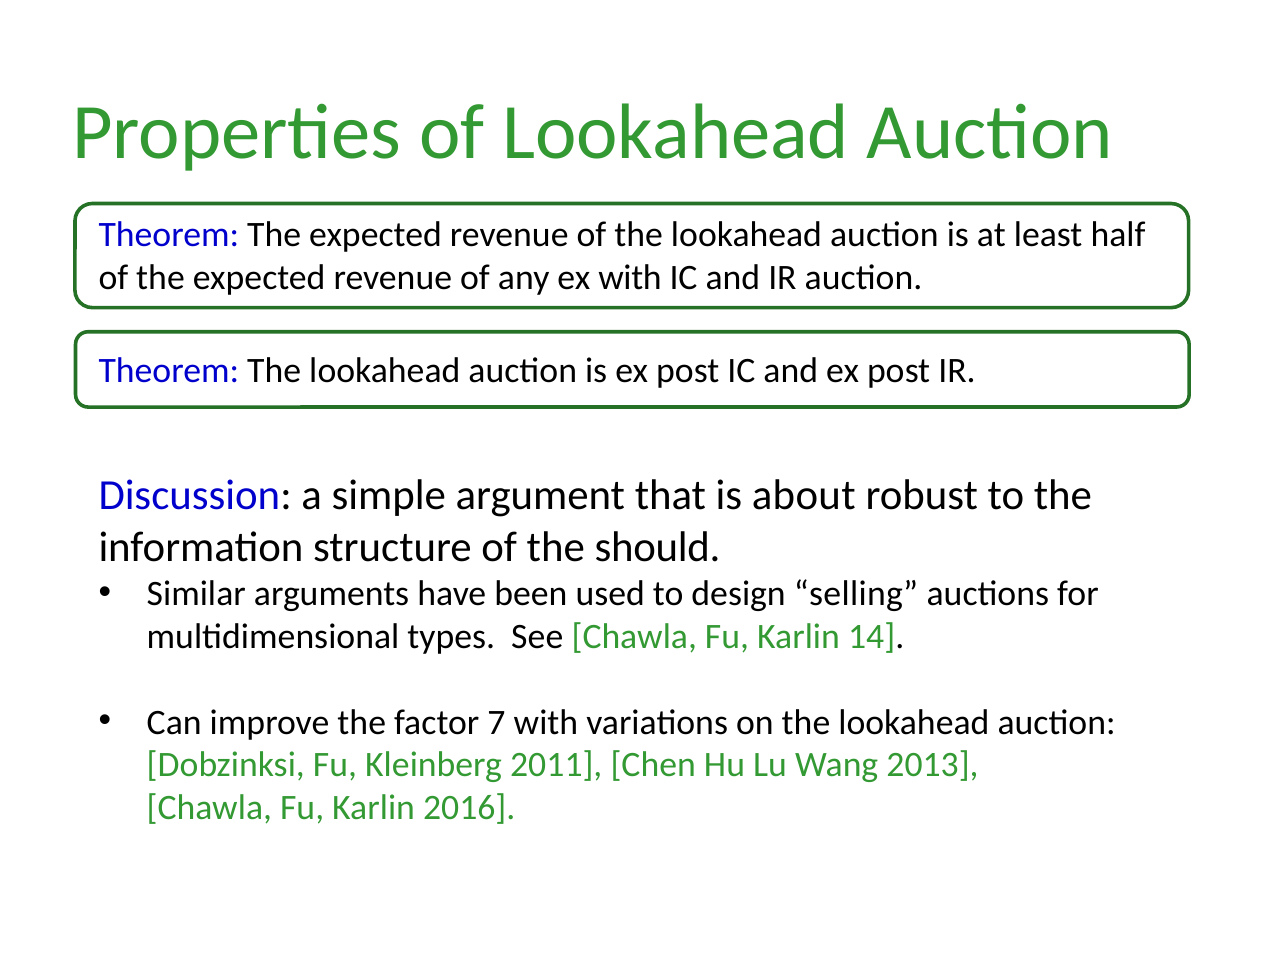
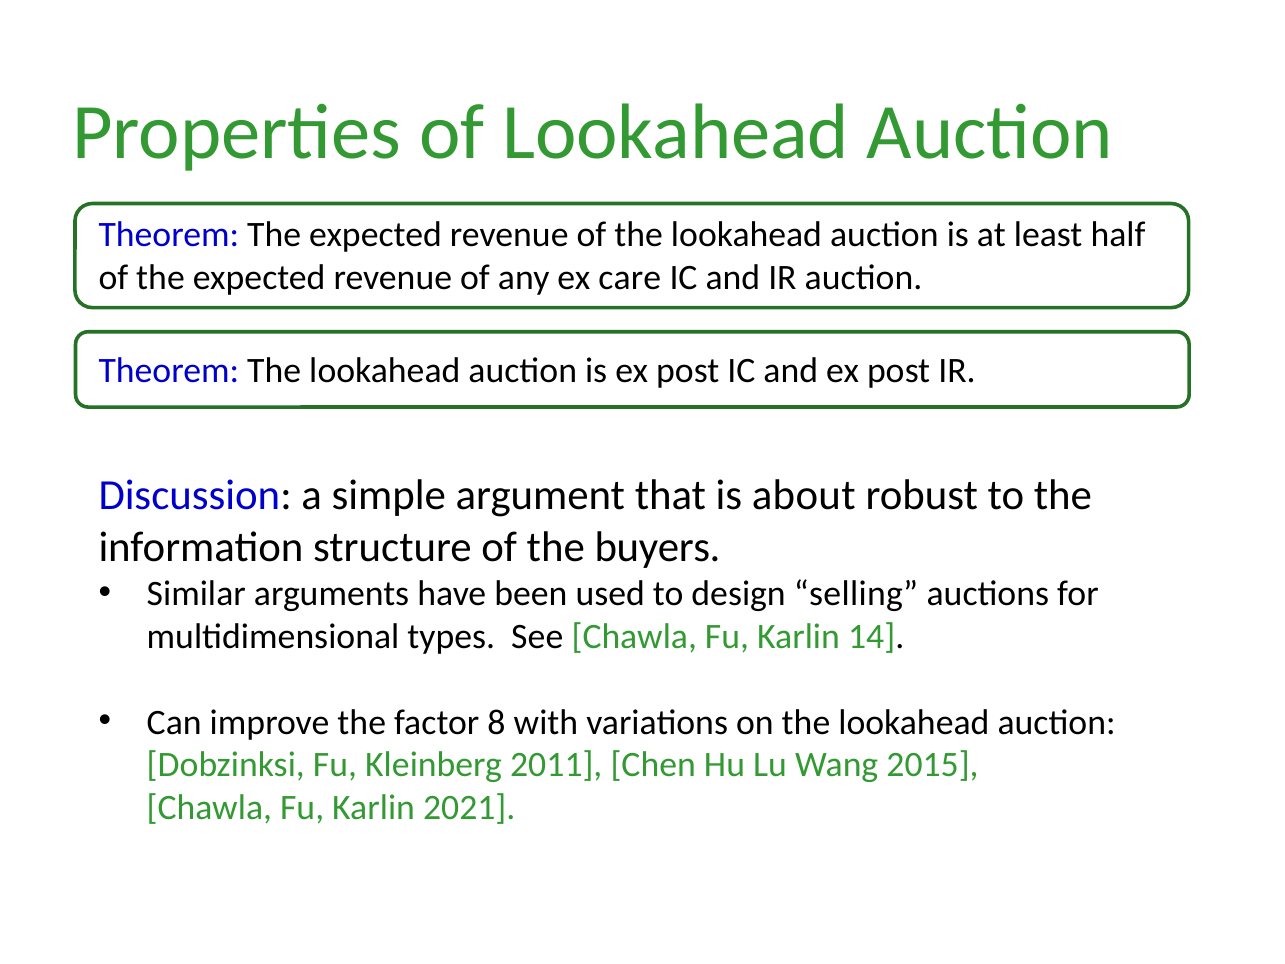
ex with: with -> care (630, 278)
should: should -> buyers (658, 547)
7: 7 -> 8 (496, 722)
2013: 2013 -> 2015 (933, 765)
2016: 2016 -> 2021 (469, 808)
